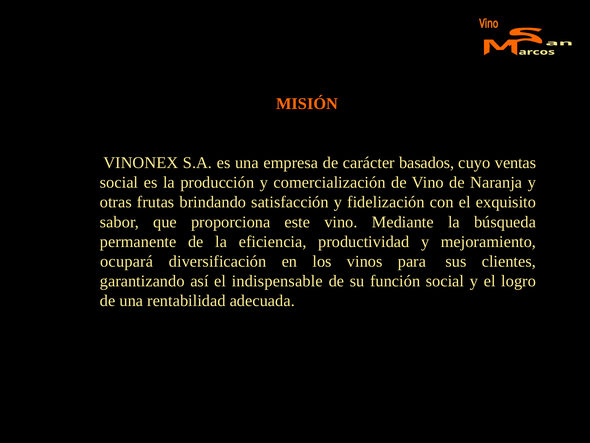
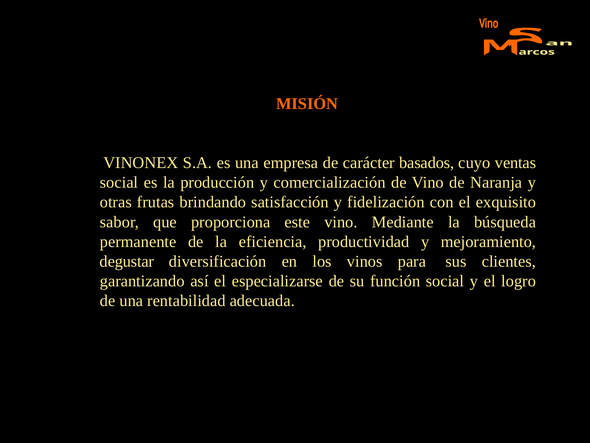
ocupará: ocupará -> degustar (127, 261)
indispensable: indispensable -> especializarse (277, 281)
